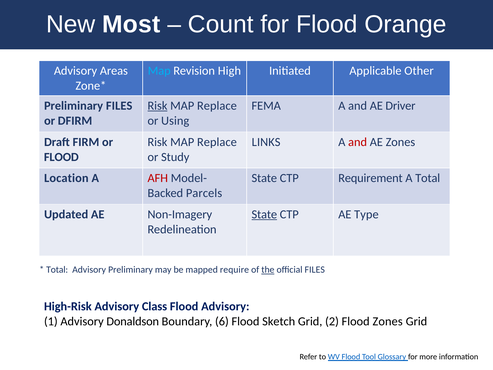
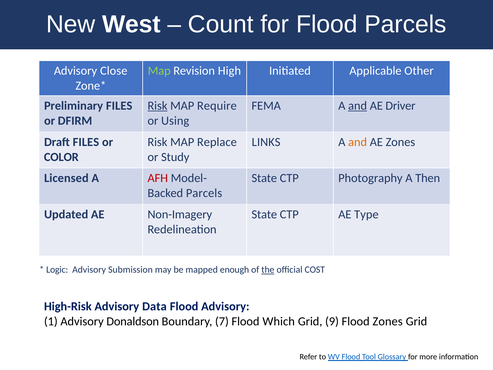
Most: Most -> West (131, 24)
Flood Orange: Orange -> Parcels (406, 24)
Areas: Areas -> Close (114, 71)
Map colour: light blue -> light green (159, 71)
Replace: Replace -> Require (217, 106)
and underline: none -> present (358, 106)
Draft FIRM: FIRM -> FILES (86, 142)
and colour: red -> orange (358, 142)
FLOOD: FLOOD -> COLOR (61, 157)
Location: Location -> Licensed (66, 178)
Requirement: Requirement -> Photography (370, 178)
A Total: Total -> Then (428, 178)
State underline: present -> none (264, 214)
Total: Total -> Logic (57, 270)
Advisory Preliminary: Preliminary -> Submission (130, 270)
require: require -> enough (235, 270)
official FILES: FILES -> COST (315, 270)
Class: Class -> Data (154, 306)
6: 6 -> 7 (222, 321)
Sketch: Sketch -> Which (279, 321)
2: 2 -> 9 (332, 321)
